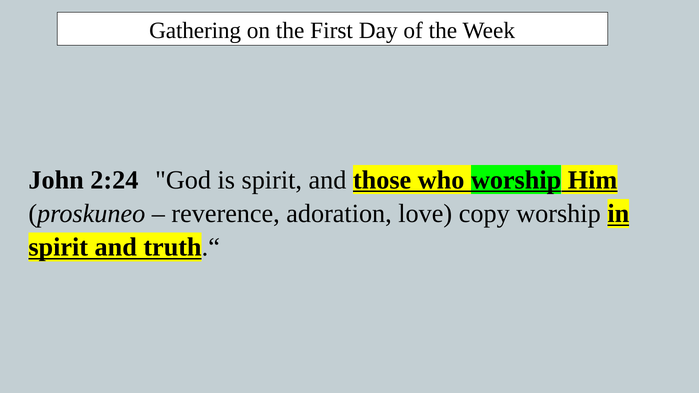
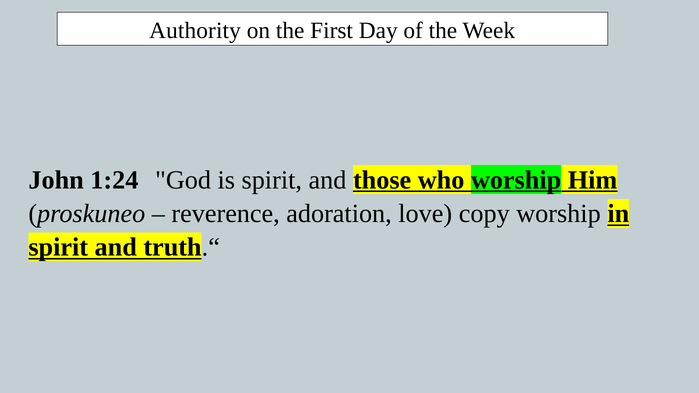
Gathering: Gathering -> Authority (195, 31)
2:24: 2:24 -> 1:24 (114, 180)
